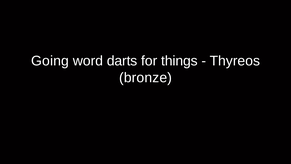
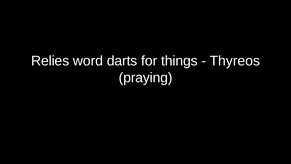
Going: Going -> Relies (50, 61)
bronze: bronze -> praying (146, 77)
